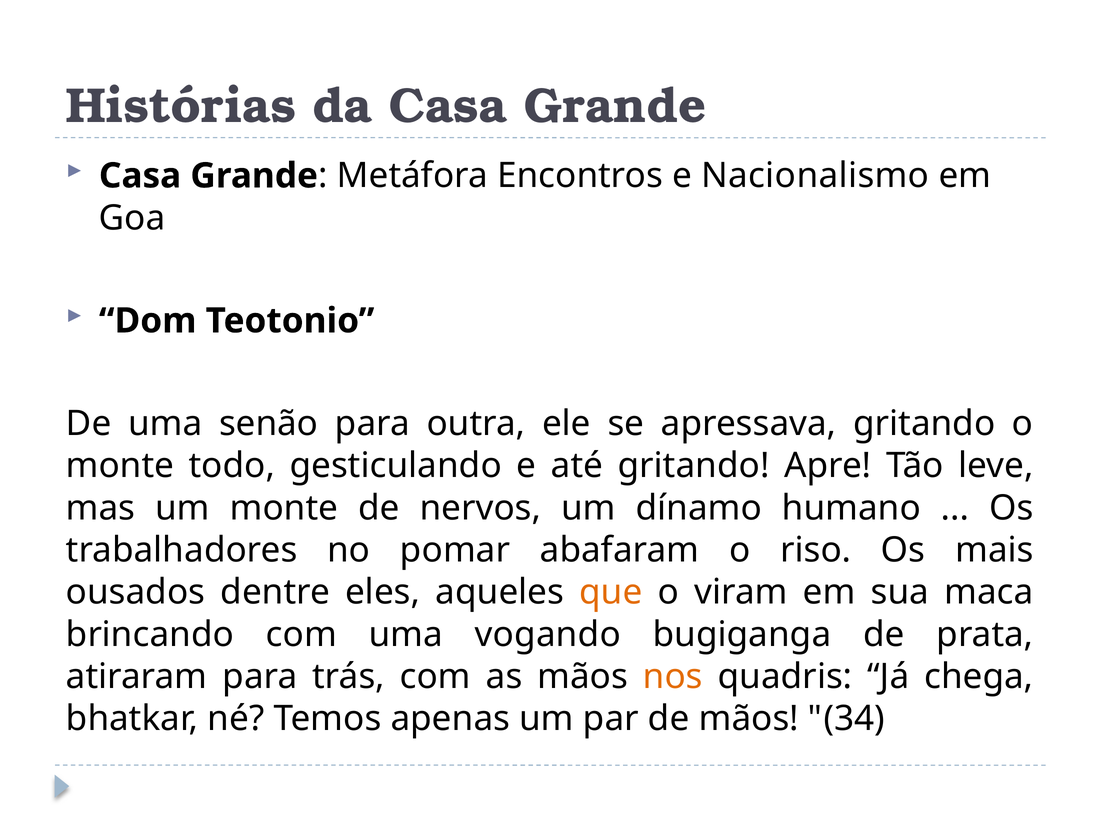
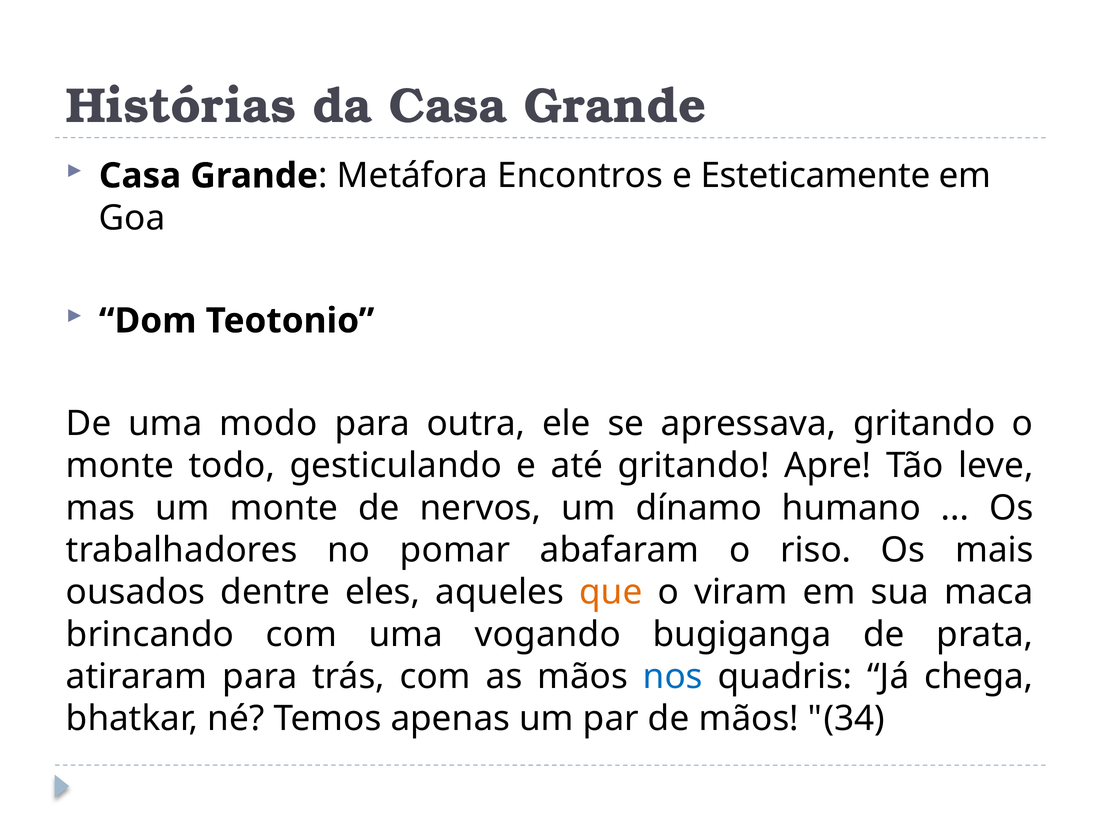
Nacionalismo: Nacionalismo -> Esteticamente (816, 176)
senão: senão -> modo (268, 423)
nos colour: orange -> blue (673, 676)
